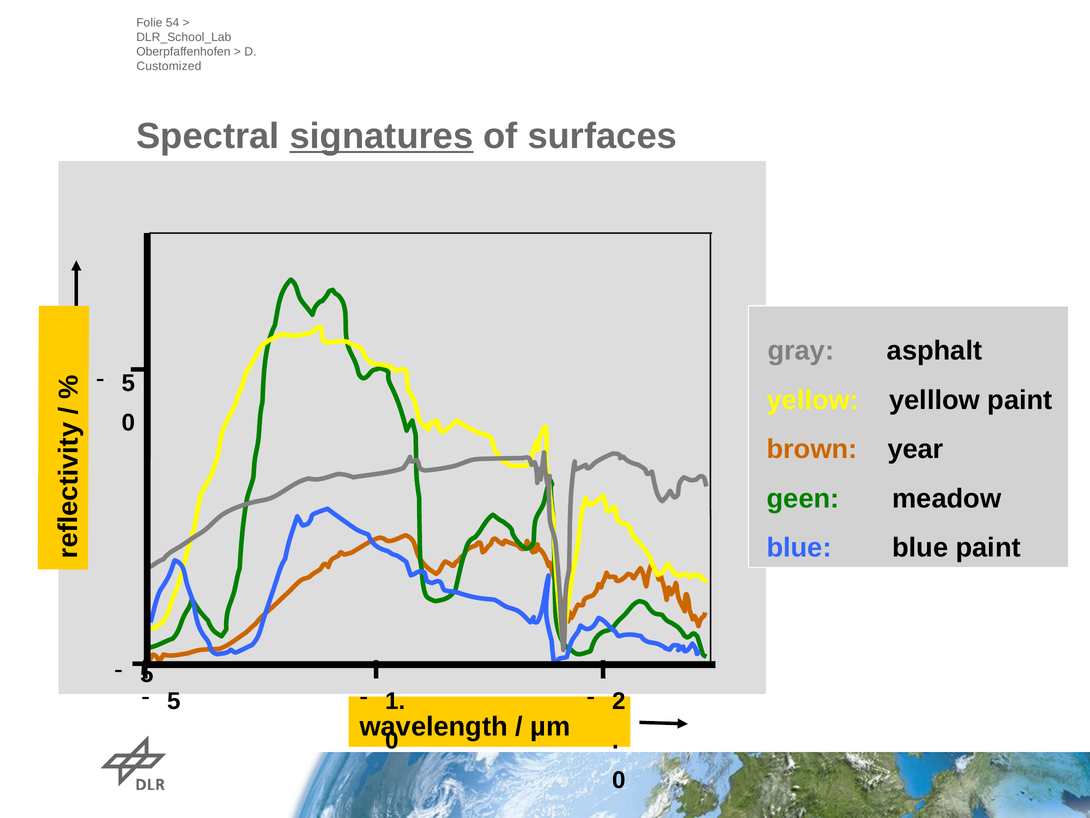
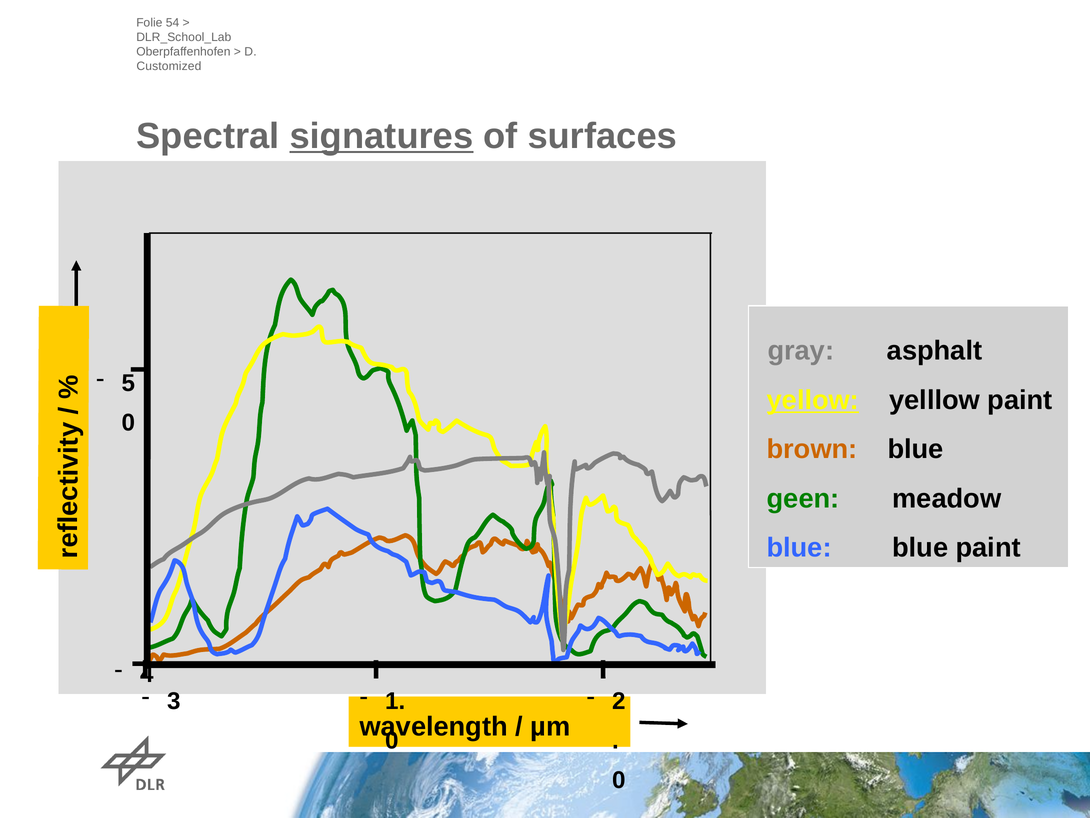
yellow underline: none -> present (813, 400)
brown year: year -> blue (915, 449)
5: 5 -> 4 (147, 674)
5: 5 -> 3 (174, 701)
